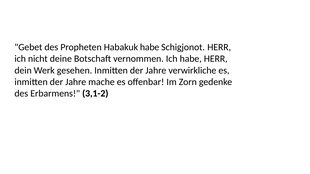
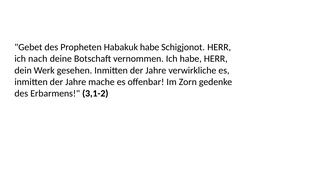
nicht: nicht -> nach (38, 59)
